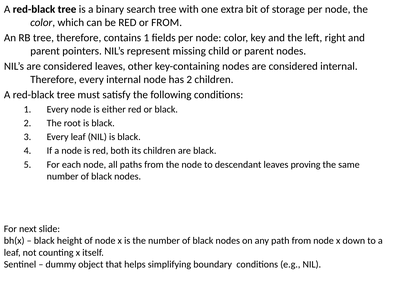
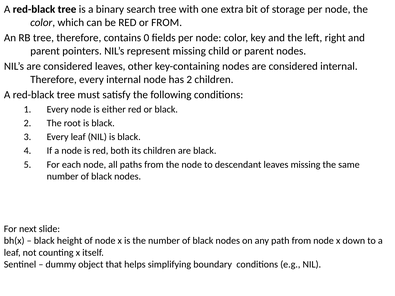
contains 1: 1 -> 0 (146, 38)
leaves proving: proving -> missing (306, 165)
